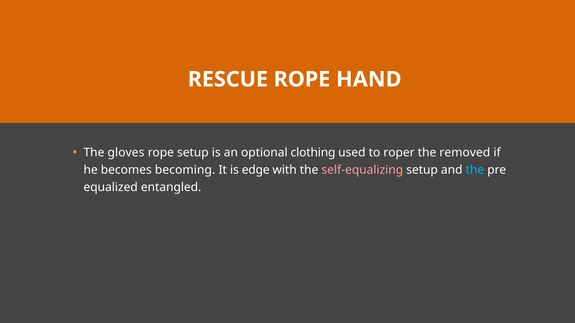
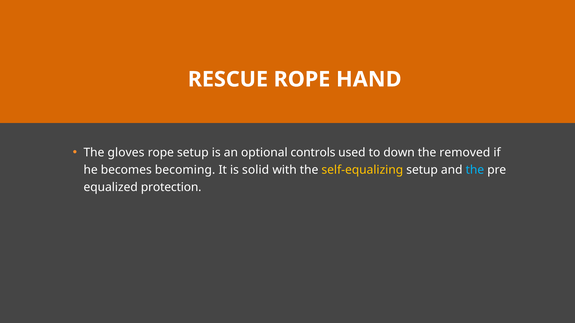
clothing: clothing -> controls (313, 153)
roper: roper -> down (399, 153)
edge: edge -> solid (256, 170)
self-equalizing colour: pink -> yellow (362, 170)
entangled: entangled -> protection (171, 187)
